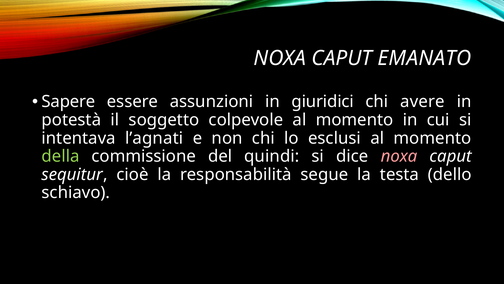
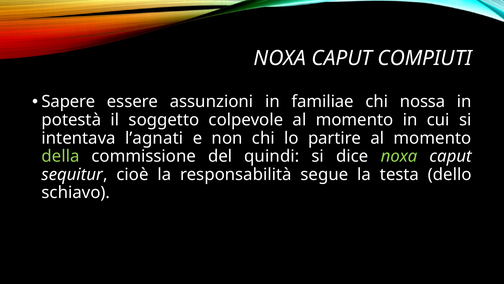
EMANATO: EMANATO -> COMPIUTI (425, 58)
giuridici: giuridici -> familiae (323, 102)
avere: avere -> nossa (423, 102)
esclusi: esclusi -> partire (335, 138)
noxa colour: pink -> light green (399, 156)
